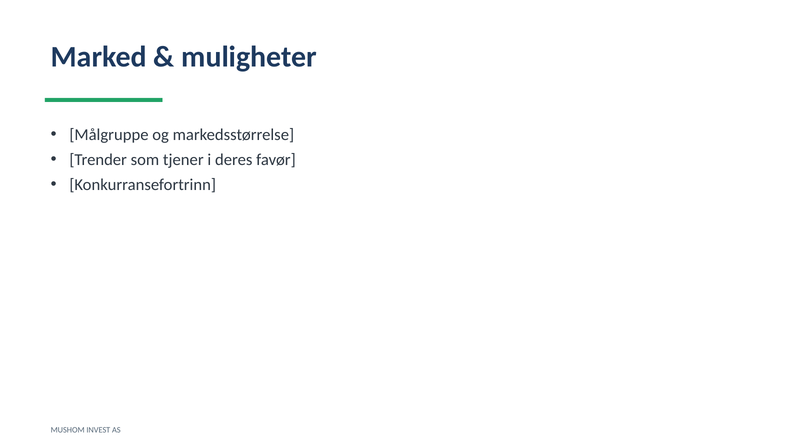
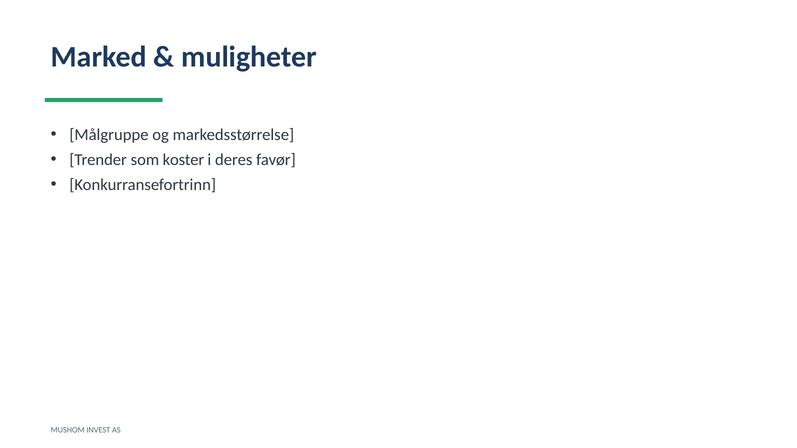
tjener: tjener -> koster (183, 160)
